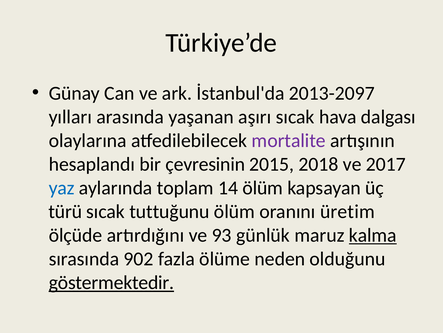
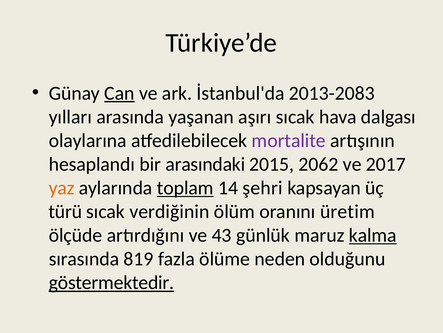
Can underline: none -> present (119, 93)
2013-2097: 2013-2097 -> 2013-2083 (332, 93)
çevresinin: çevresinin -> arasındaki (205, 164)
2018: 2018 -> 2062 (319, 164)
yaz colour: blue -> orange (62, 188)
toplam underline: none -> present (185, 188)
14 ölüm: ölüm -> şehri (263, 188)
tuttuğunu: tuttuğunu -> verdiğinin (169, 211)
93: 93 -> 43 (222, 235)
902: 902 -> 819 (139, 258)
